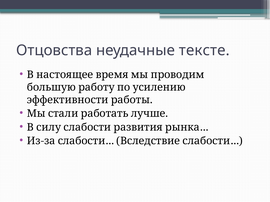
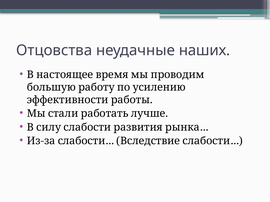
тексте: тексте -> наших (205, 51)
